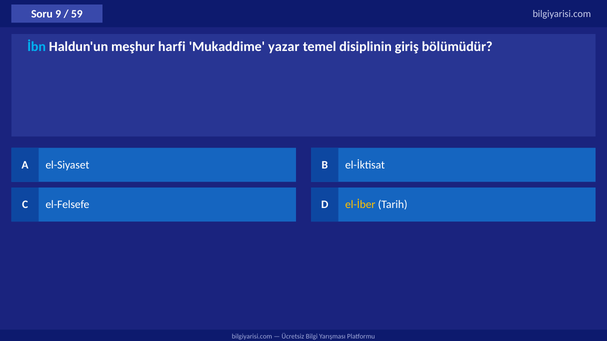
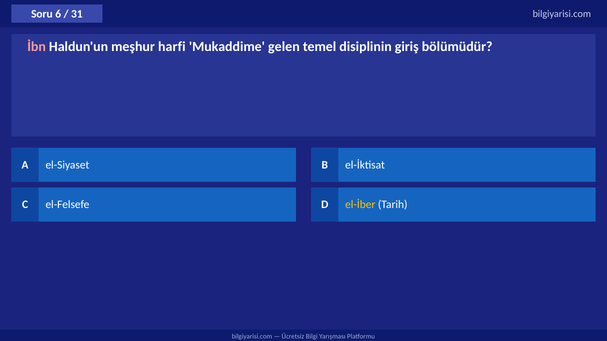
9: 9 -> 6 (58, 14)
59: 59 -> 31 (77, 14)
İbn colour: light blue -> pink (37, 47)
yazar: yazar -> gelen (284, 47)
